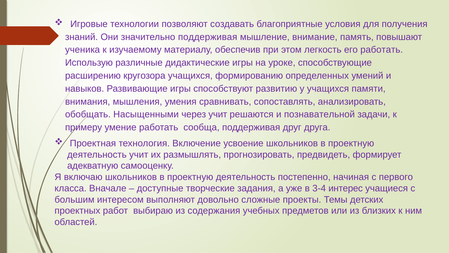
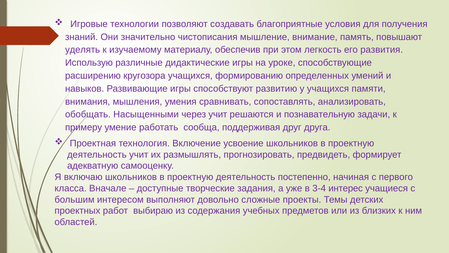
значительно поддерживая: поддерживая -> чистописания (208, 37)
ученика: ученика -> уделять (83, 50)
его работать: работать -> развития (382, 50)
познавательной: познавательной -> познавательную (319, 114)
